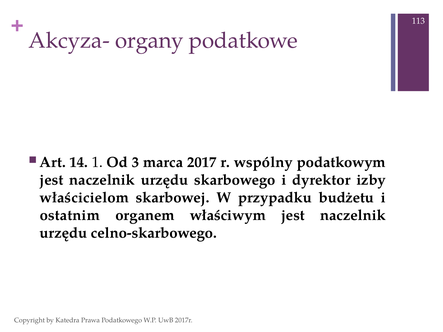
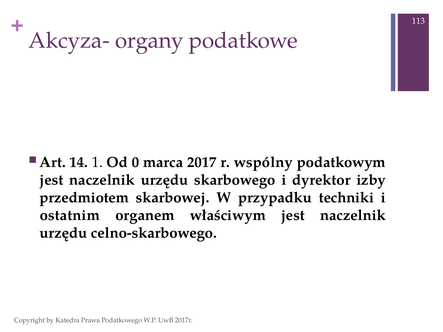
3: 3 -> 0 (135, 162)
właścicielom: właścicielom -> przedmiotem (84, 198)
budżetu: budżetu -> techniki (346, 198)
